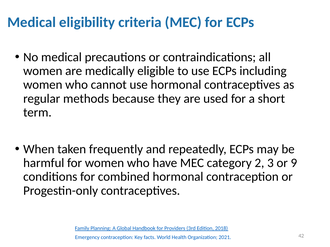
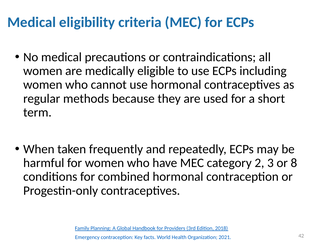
9: 9 -> 8 (294, 163)
